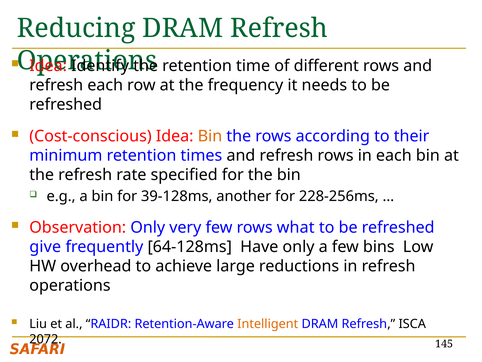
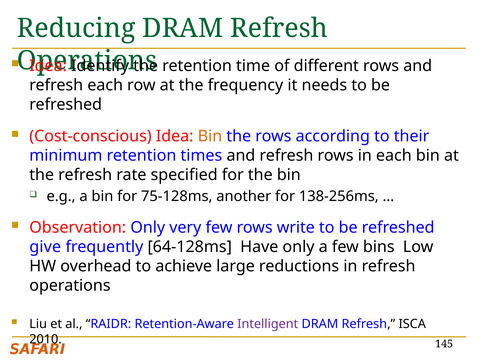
39-128ms: 39-128ms -> 75-128ms (177, 196)
228-256ms: 228-256ms -> 138-256ms (339, 196)
what: what -> write (296, 227)
Intelligent colour: orange -> purple (268, 323)
2072: 2072 -> 2010 (45, 339)
